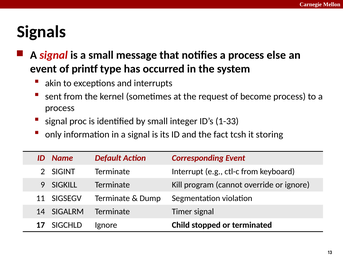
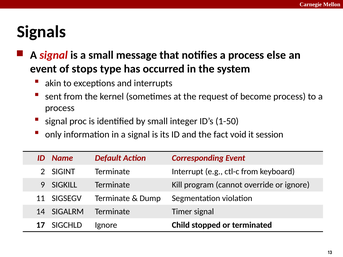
printf: printf -> stops (85, 69)
1-33: 1-33 -> 1-50 (227, 121)
tcsh: tcsh -> void (238, 135)
storing: storing -> session (270, 135)
